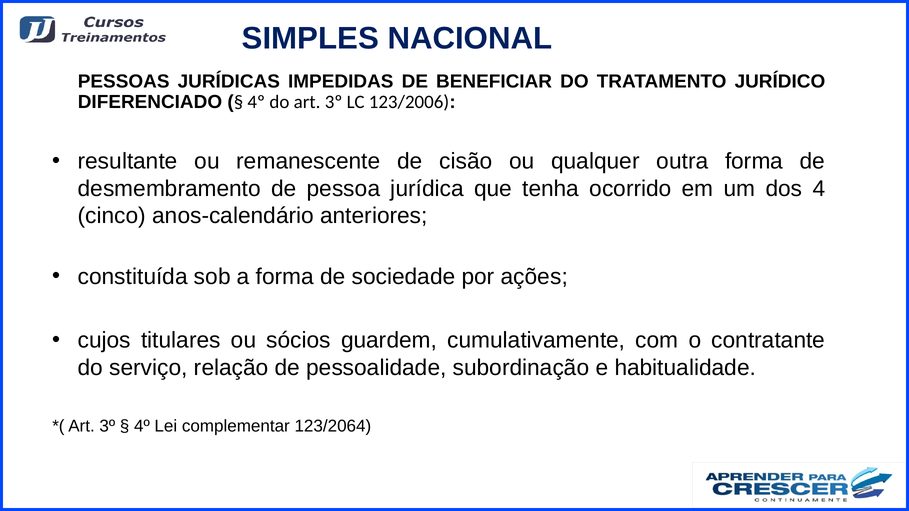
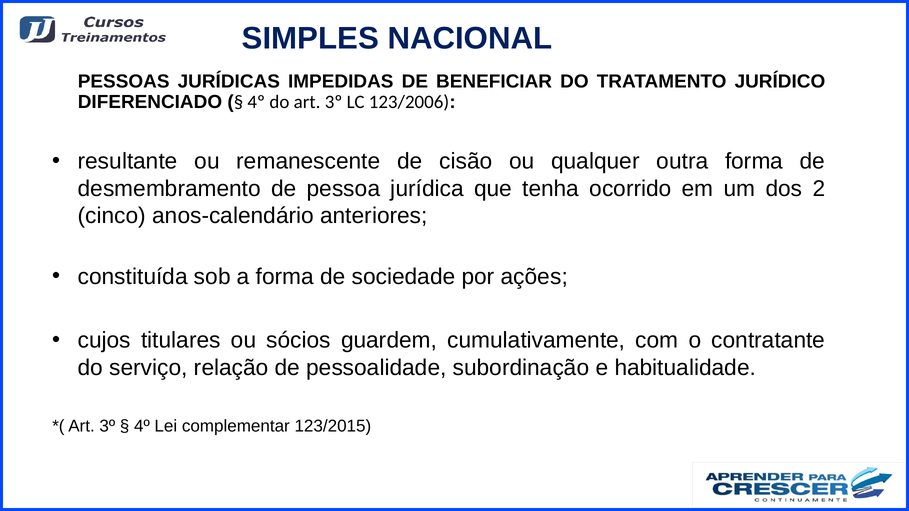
4: 4 -> 2 (819, 189)
123/2064: 123/2064 -> 123/2015 (333, 426)
